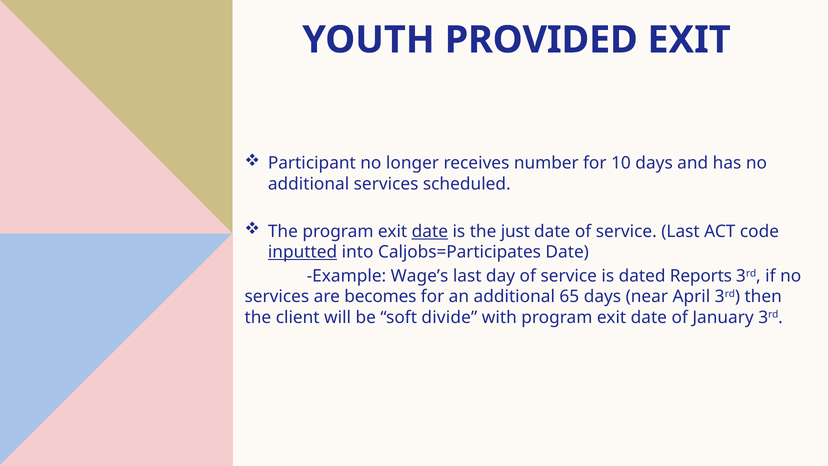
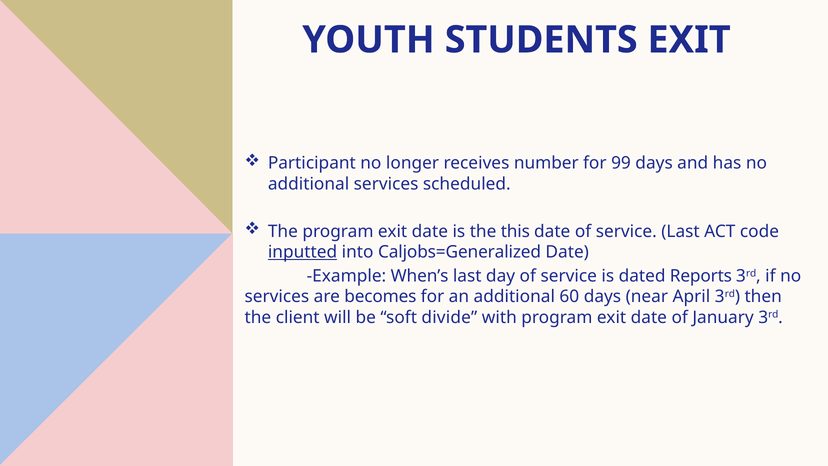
PROVIDED: PROVIDED -> STUDENTS (541, 40)
10: 10 -> 99 (621, 163)
date underline: present -> none (430, 231)
just: just -> this (515, 231)
Caljobs=Participates: Caljobs=Participates -> Caljobs=Generalized (460, 252)
Wage’s: Wage’s -> When’s (420, 276)
65: 65 -> 60 (569, 297)
